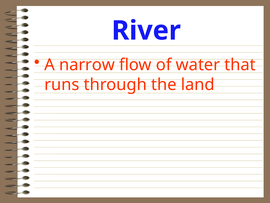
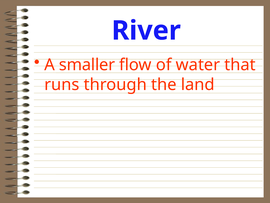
narrow: narrow -> smaller (87, 65)
